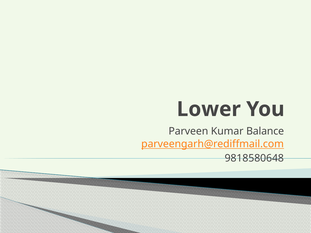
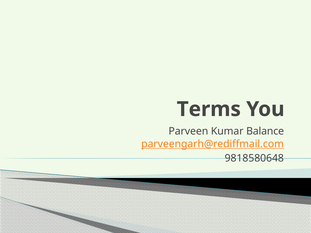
Lower: Lower -> Terms (209, 109)
